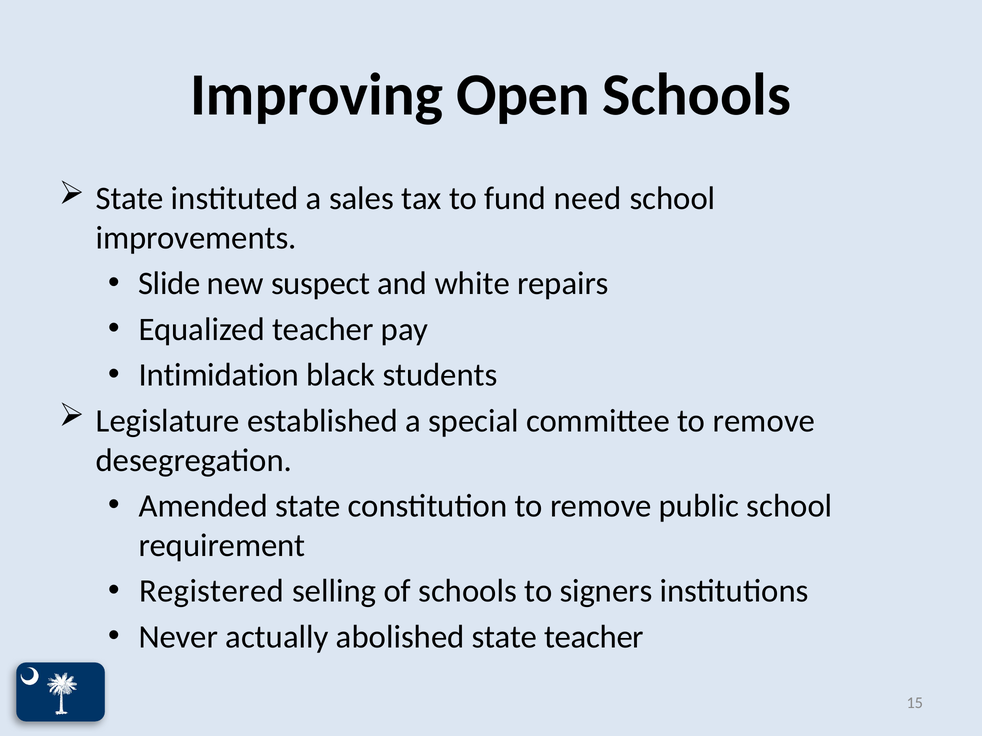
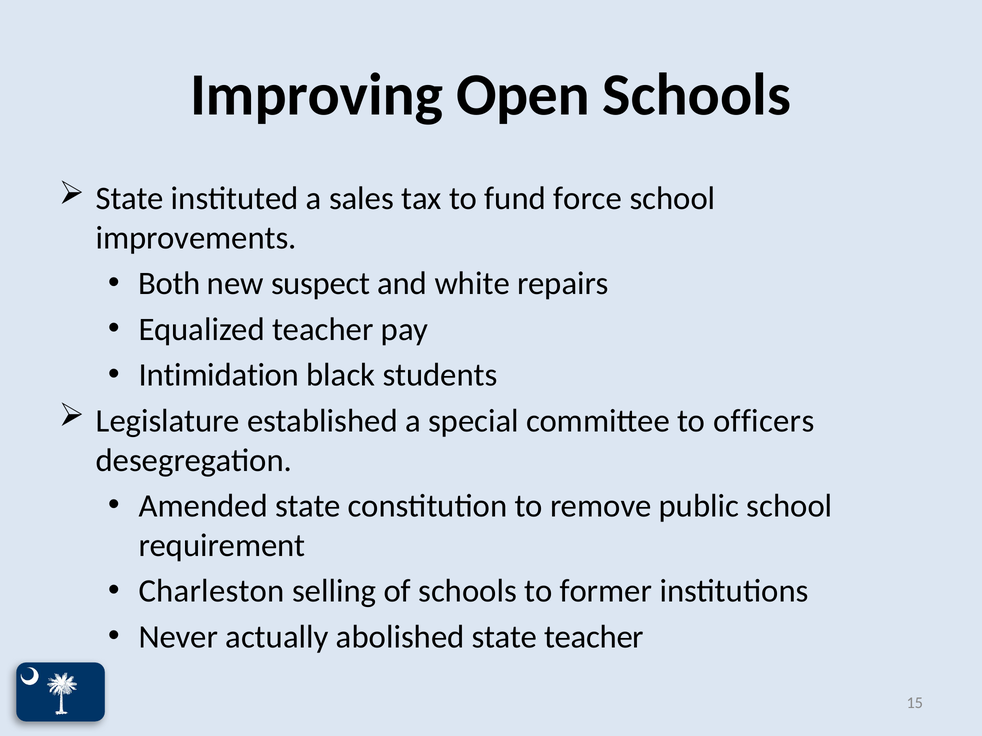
need: need -> force (588, 199)
Slide: Slide -> Both (169, 284)
committee to remove: remove -> officers (764, 421)
Registered: Registered -> Charleston (212, 591)
signers: signers -> former (606, 591)
